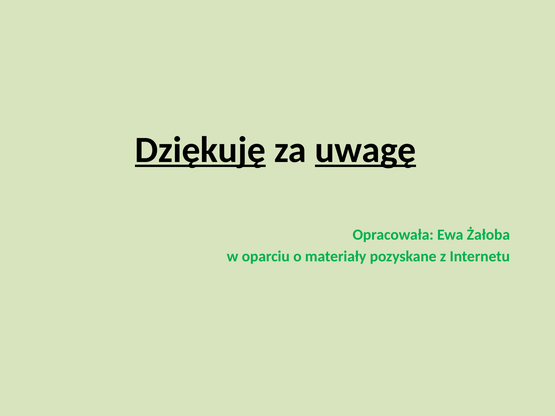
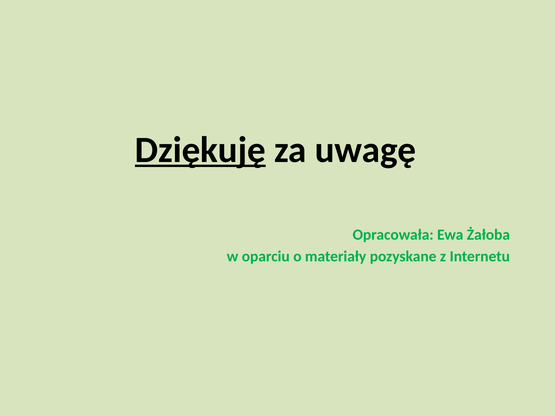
uwagę underline: present -> none (365, 150)
